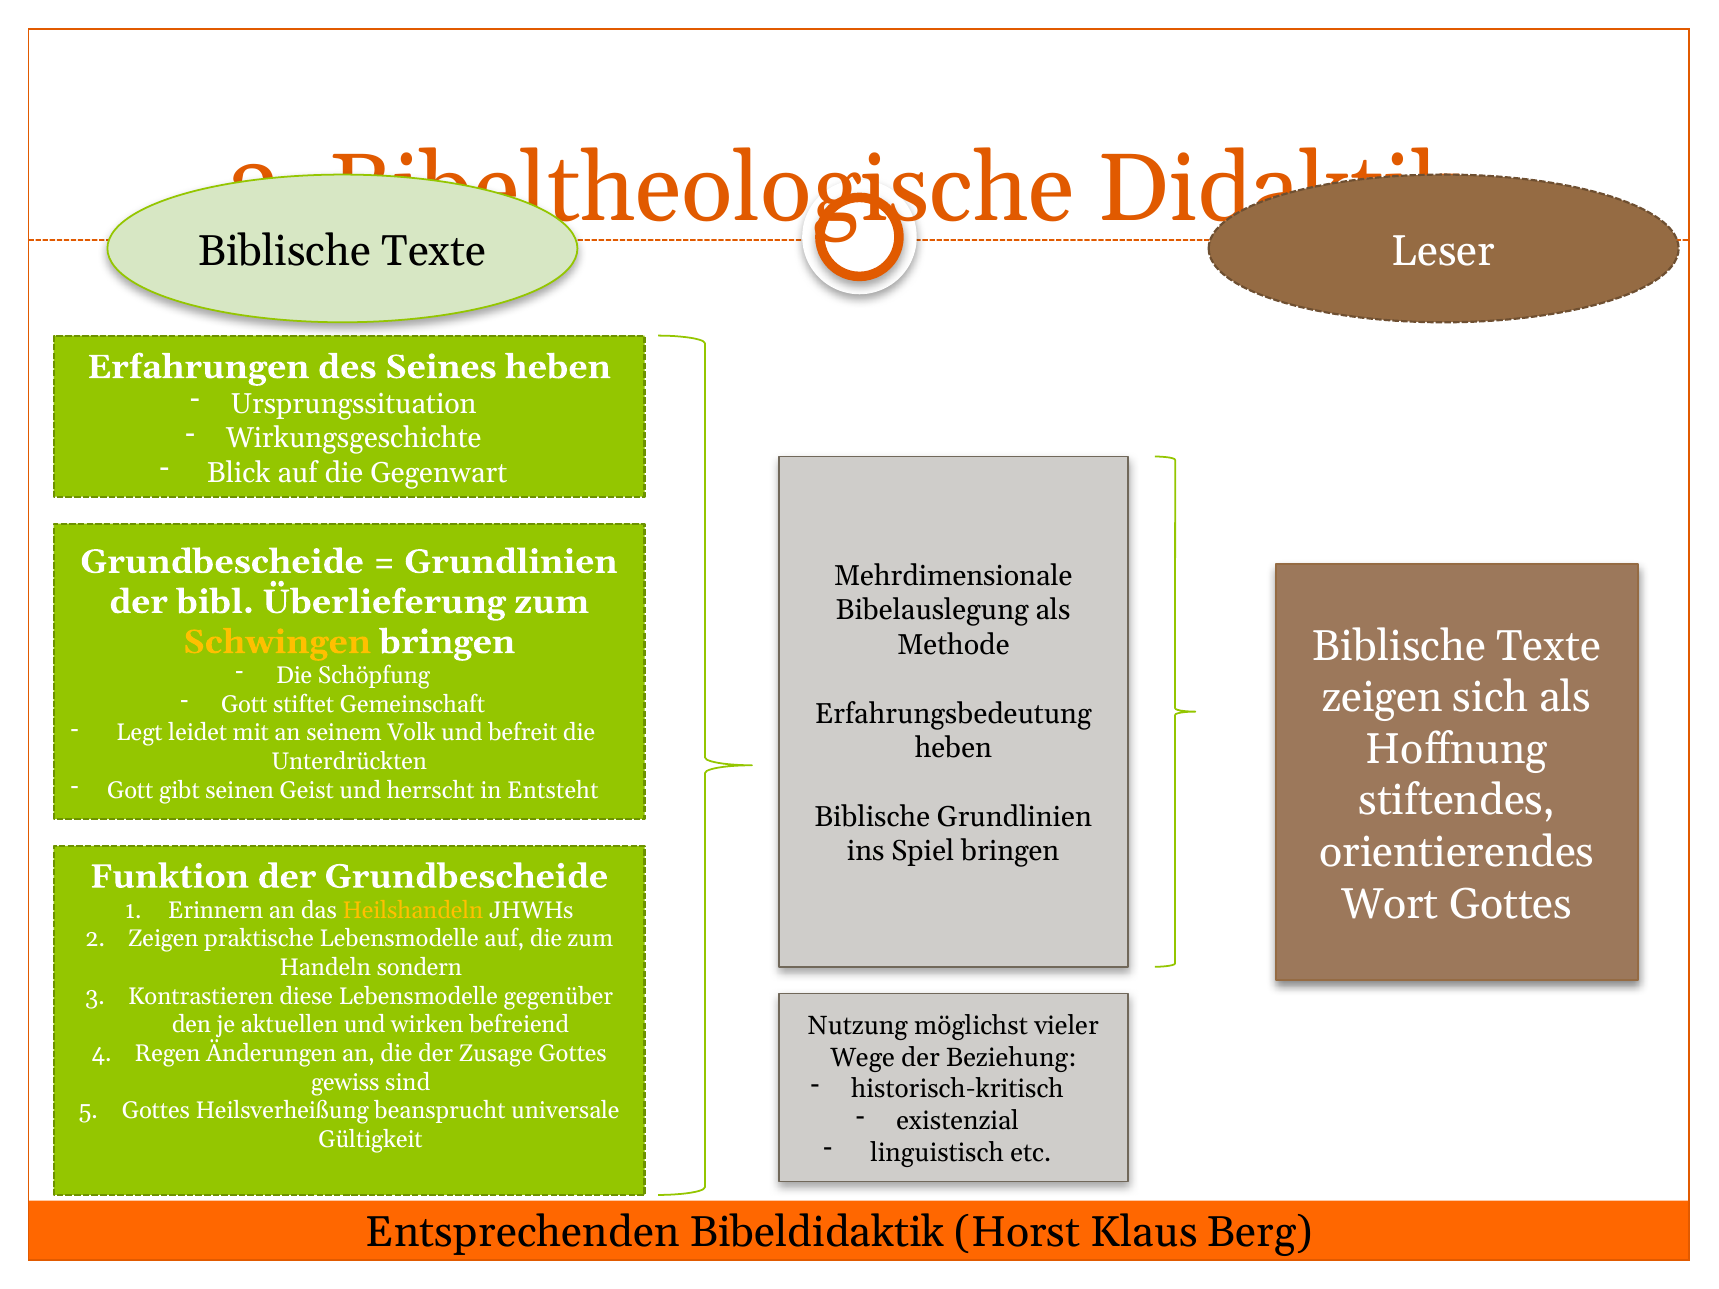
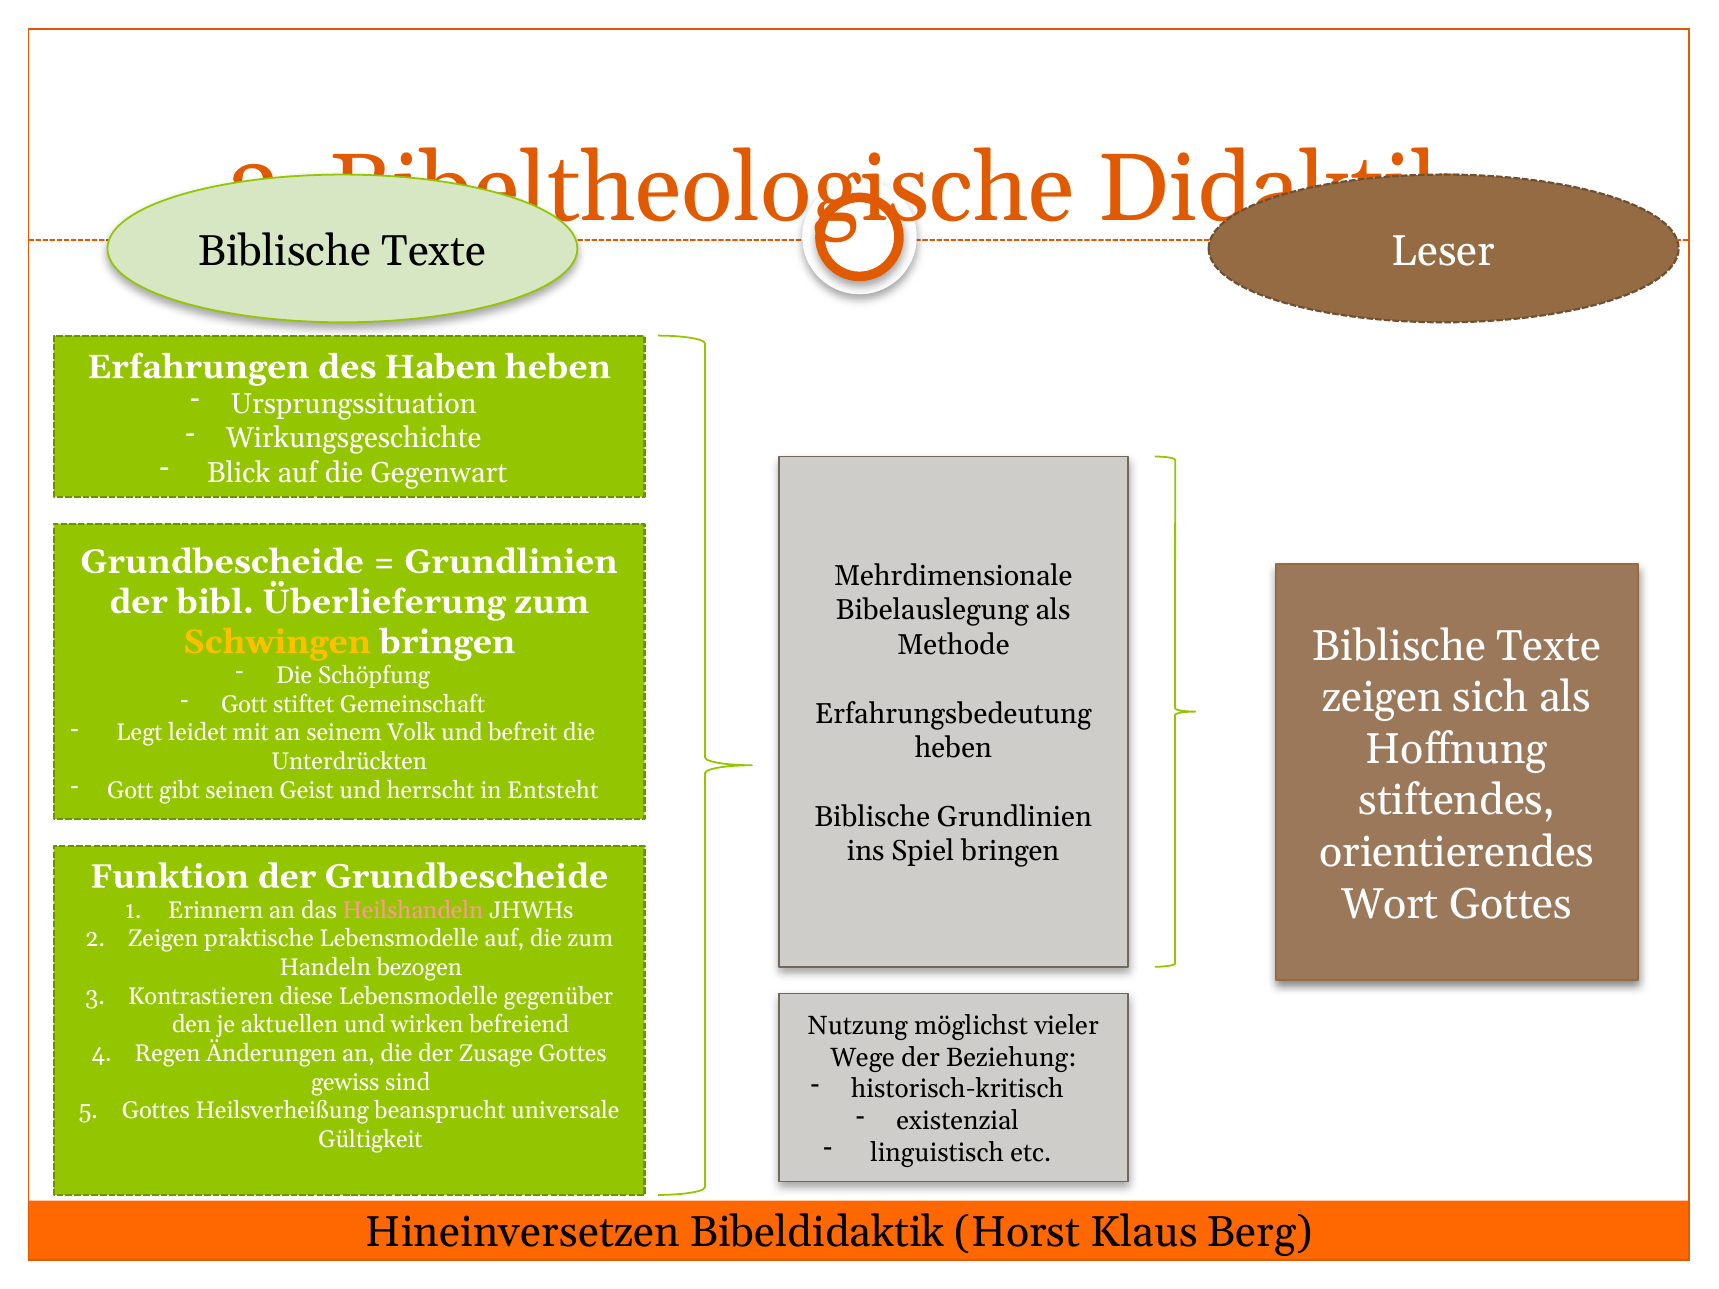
Seines: Seines -> Haben (441, 367)
Heilshandeln colour: yellow -> pink (413, 910)
sondern: sondern -> bezogen (419, 968)
Entsprechenden: Entsprechenden -> Hineinversetzen (523, 1232)
